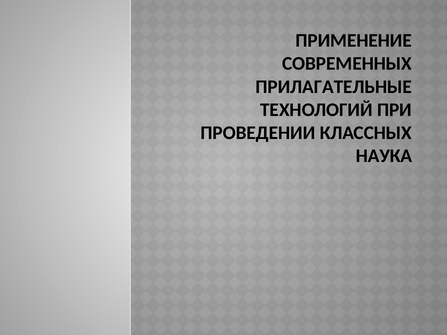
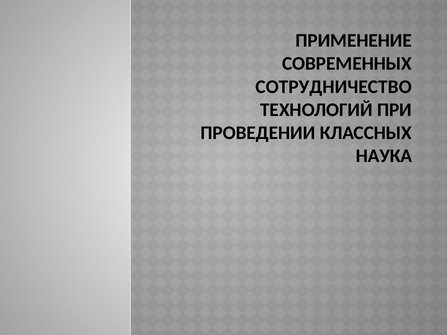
ПРИЛАГАТЕЛЬНЫЕ: ПРИЛАГАТЕЛЬНЫЕ -> СОТРУДНИЧЕСТВО (334, 87)
